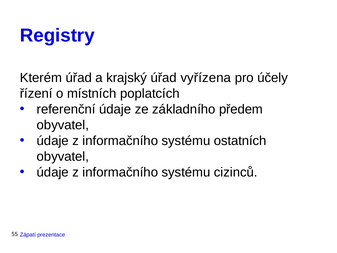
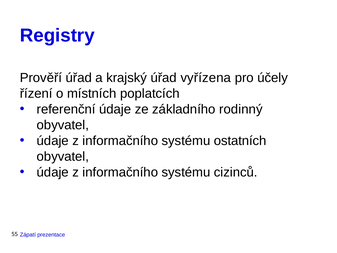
Kterém: Kterém -> Prověří (41, 78)
předem: předem -> rodinný (241, 109)
